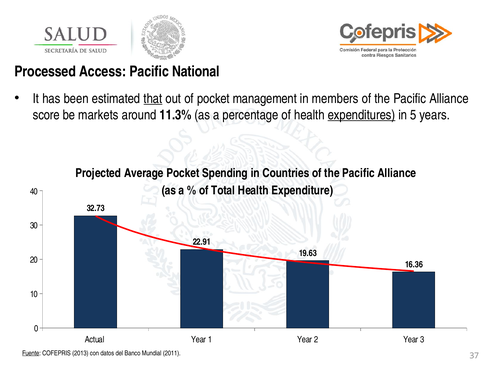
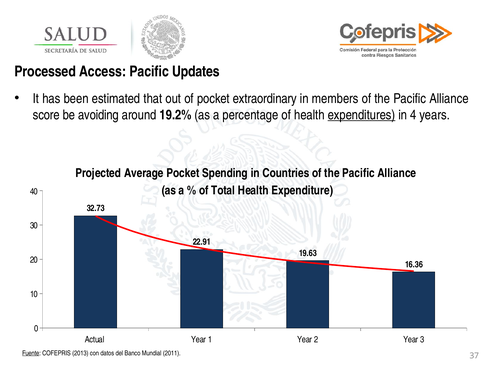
National: National -> Updates (196, 72)
that underline: present -> none (153, 99)
management: management -> extraordinary (265, 99)
markets: markets -> avoiding (99, 115)
11.3%: 11.3% -> 19.2% (175, 115)
5: 5 -> 4 (413, 115)
